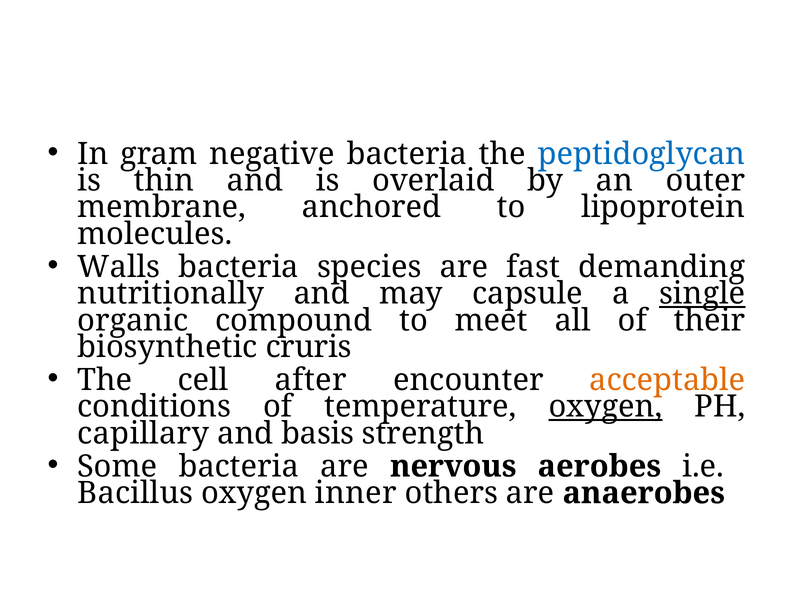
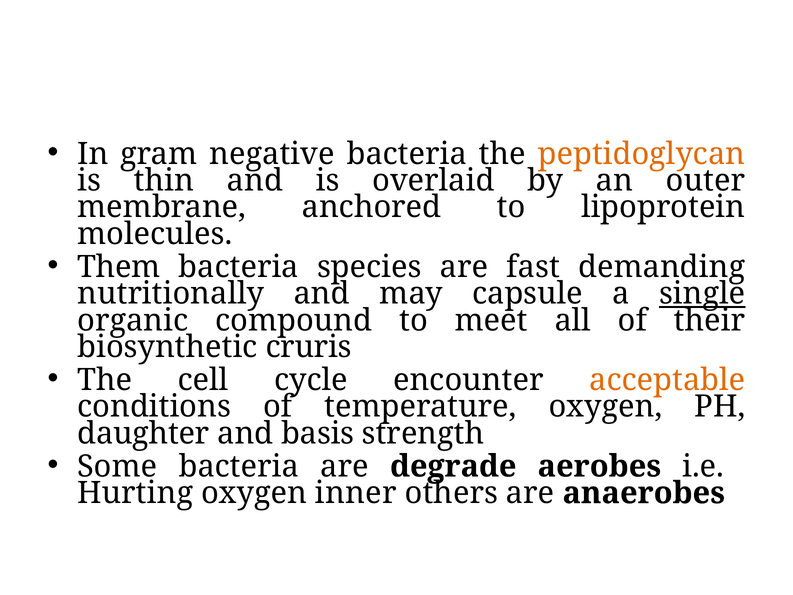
peptidoglycan colour: blue -> orange (642, 154)
Walls: Walls -> Them (119, 267)
after: after -> cycle (311, 380)
oxygen underline: present -> none (606, 407)
capillary: capillary -> daughter (143, 433)
nervous: nervous -> degrade (453, 466)
Bacillus: Bacillus -> Hurting (135, 493)
